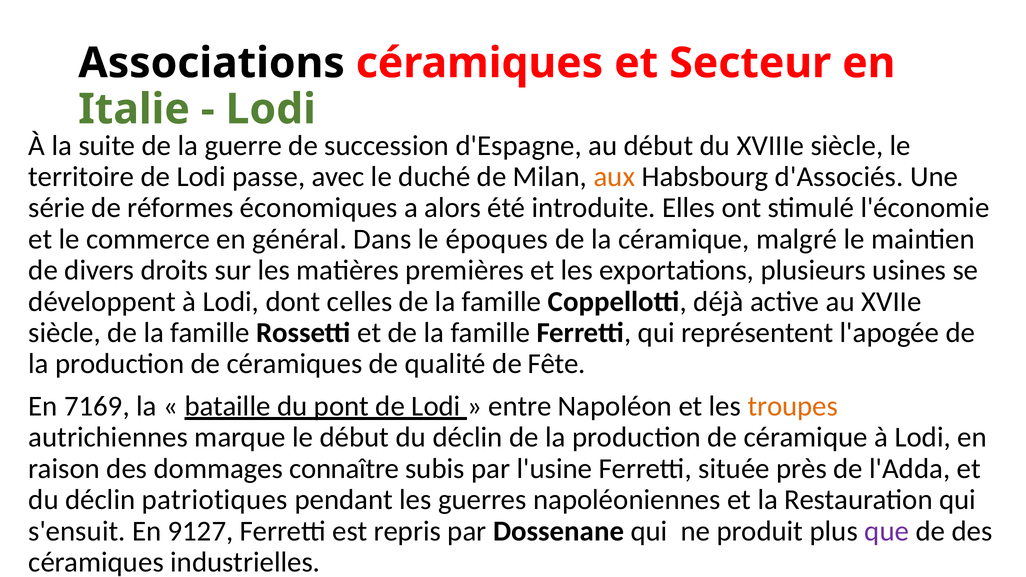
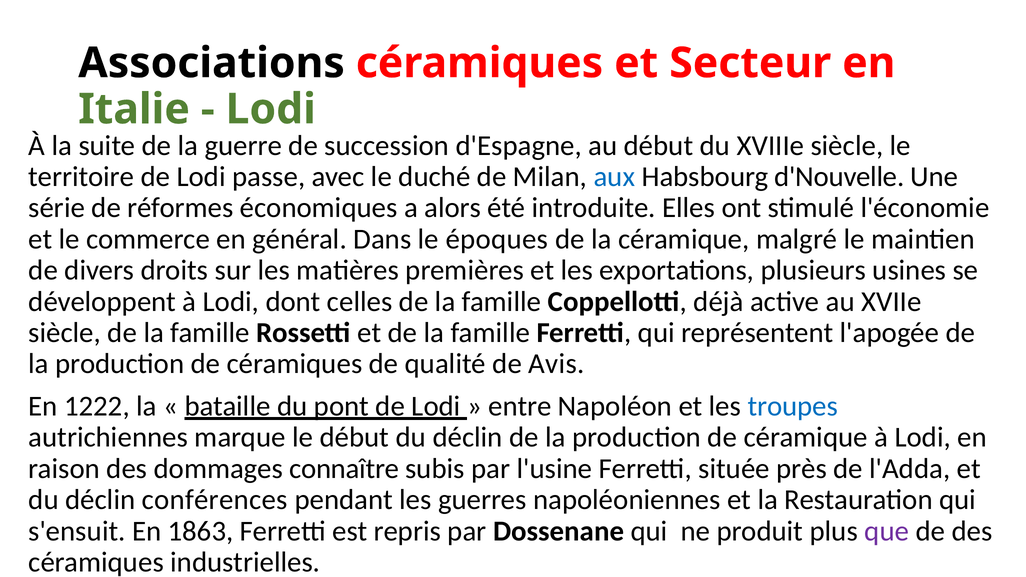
aux colour: orange -> blue (614, 177)
d'Associés: d'Associés -> d'Nouvelle (839, 177)
Fête: Fête -> Avis (556, 364)
7169: 7169 -> 1222 (97, 406)
troupes colour: orange -> blue (793, 406)
patriotiques: patriotiques -> conférences (215, 500)
9127: 9127 -> 1863 (201, 531)
